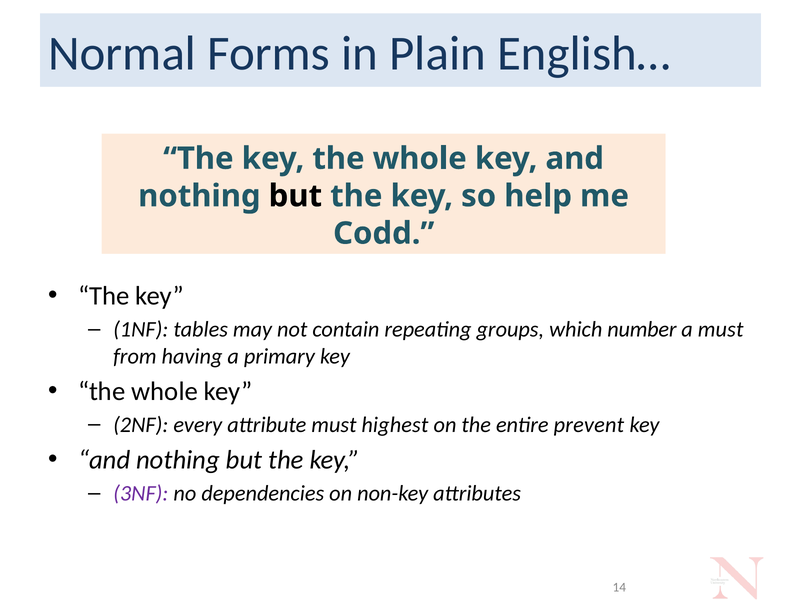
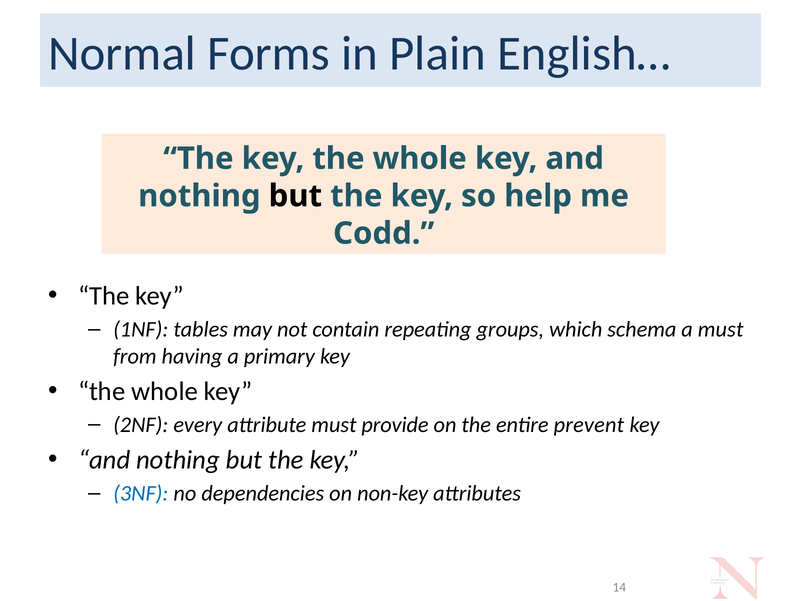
number: number -> schema (642, 329)
highest: highest -> provide (395, 425)
3NF colour: purple -> blue (141, 493)
